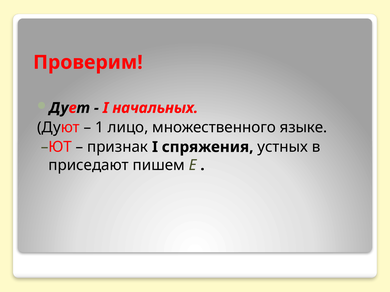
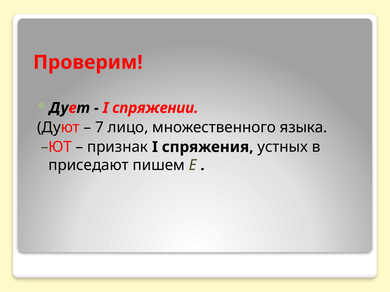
начальных: начальных -> спряжении (155, 108)
1: 1 -> 7 (99, 128)
языке: языке -> языка (303, 128)
